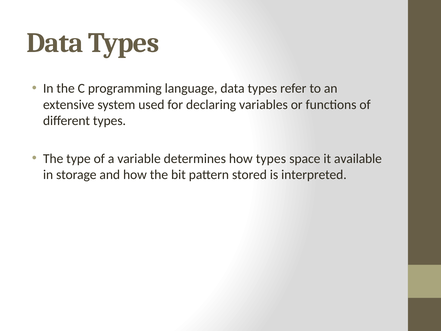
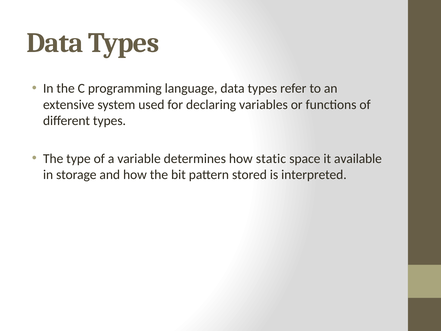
how types: types -> static (271, 158)
